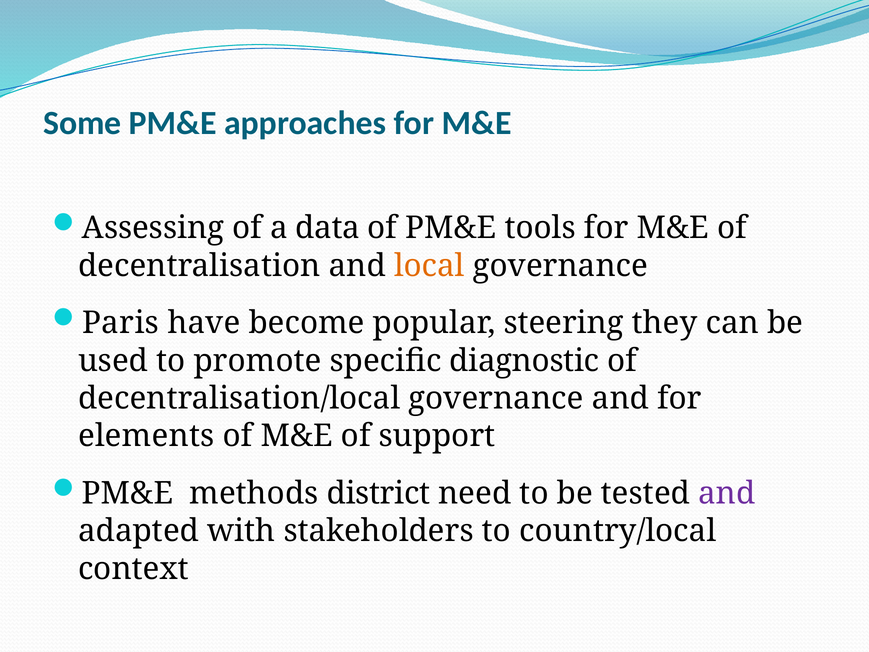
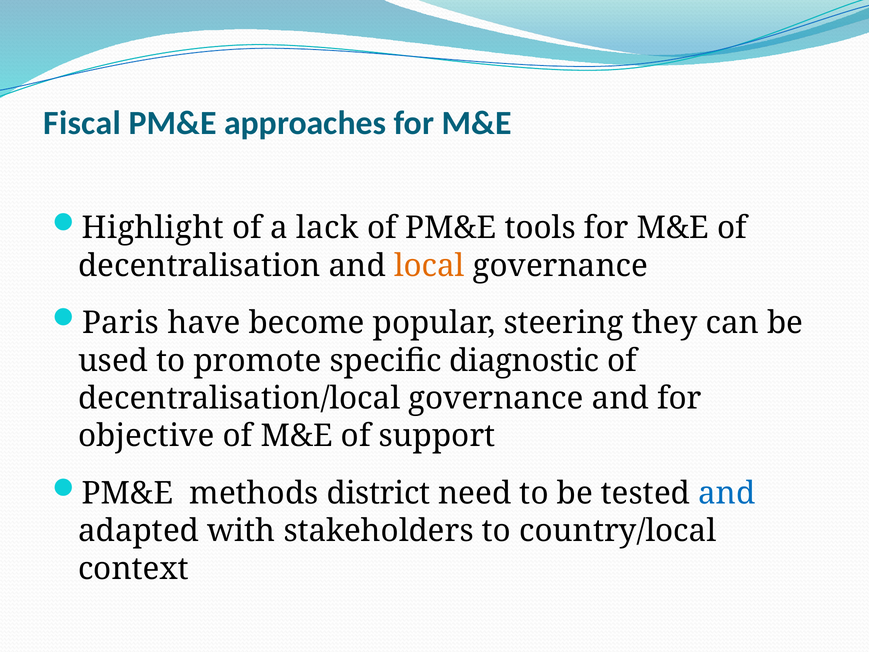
Some: Some -> Fiscal (82, 123)
Assessing: Assessing -> Highlight (153, 228)
data: data -> lack (327, 228)
elements: elements -> objective (146, 436)
and colour: purple -> blue (727, 493)
